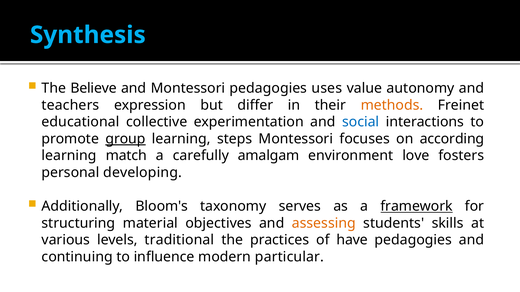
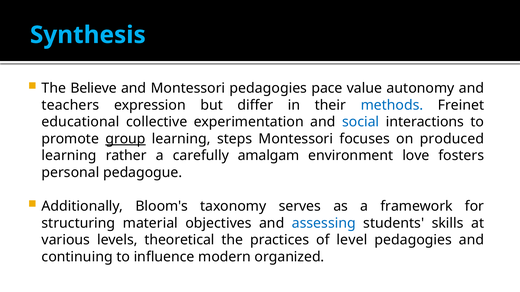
uses: uses -> pace (327, 88)
methods colour: orange -> blue (392, 105)
according: according -> produced (452, 139)
match: match -> rather (126, 156)
developing: developing -> pedagogue (143, 173)
framework underline: present -> none (417, 207)
assessing colour: orange -> blue (324, 223)
traditional: traditional -> theoretical (180, 240)
have: have -> level (352, 240)
particular: particular -> organized (290, 257)
